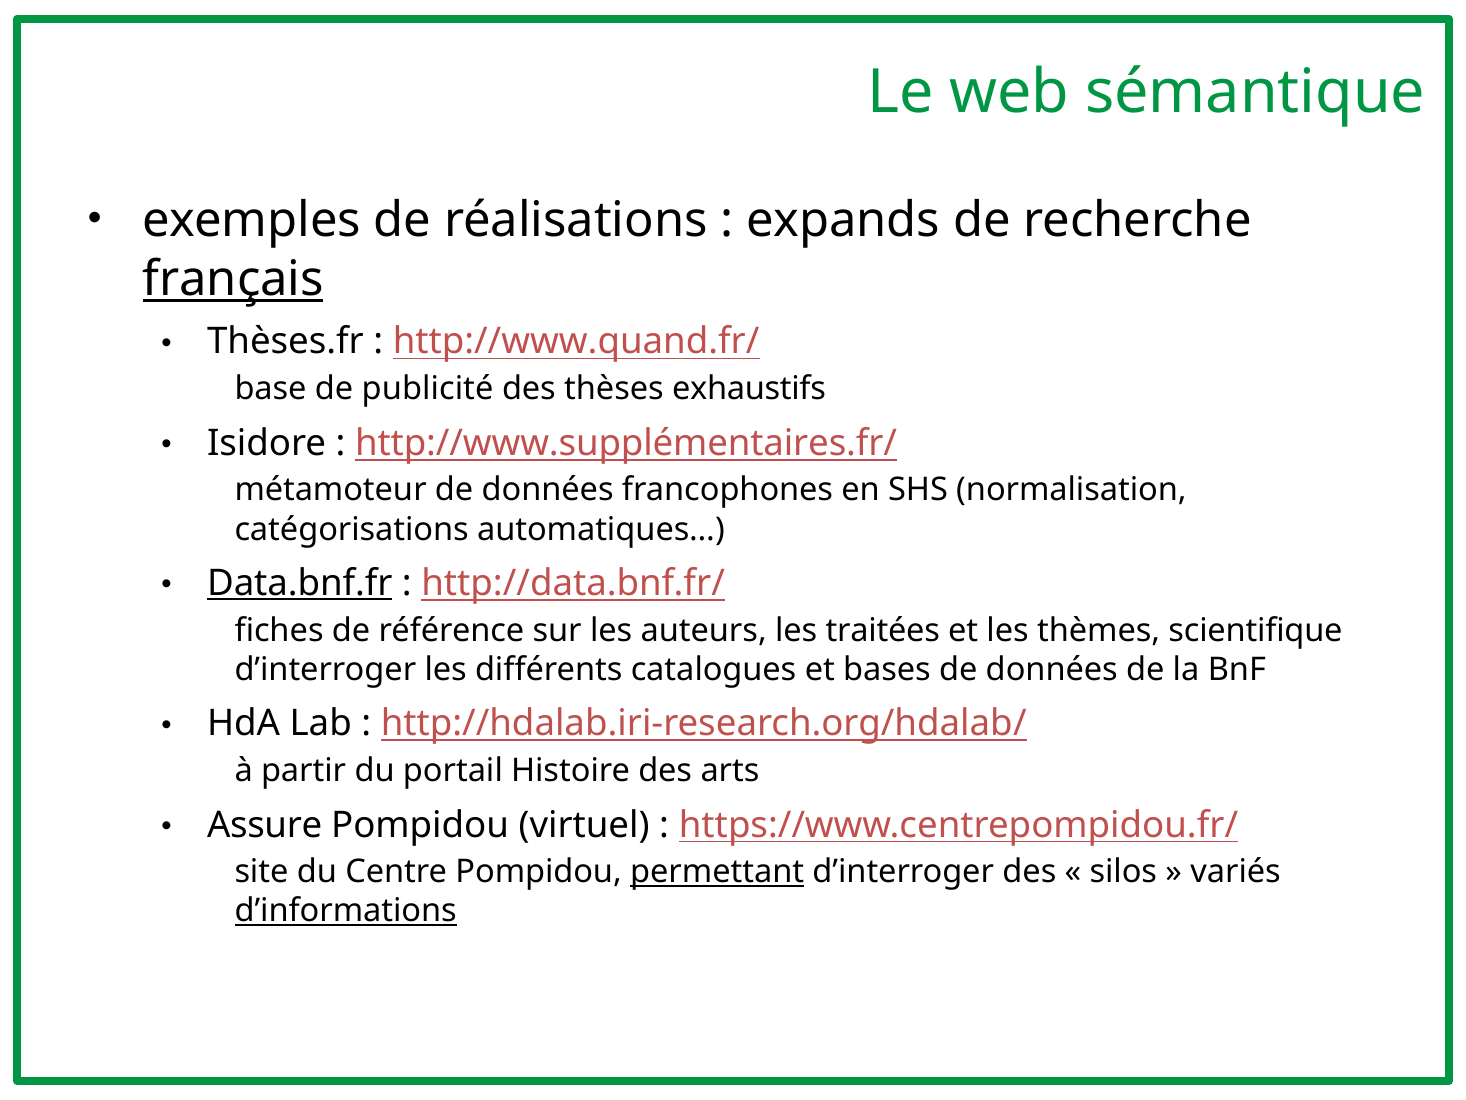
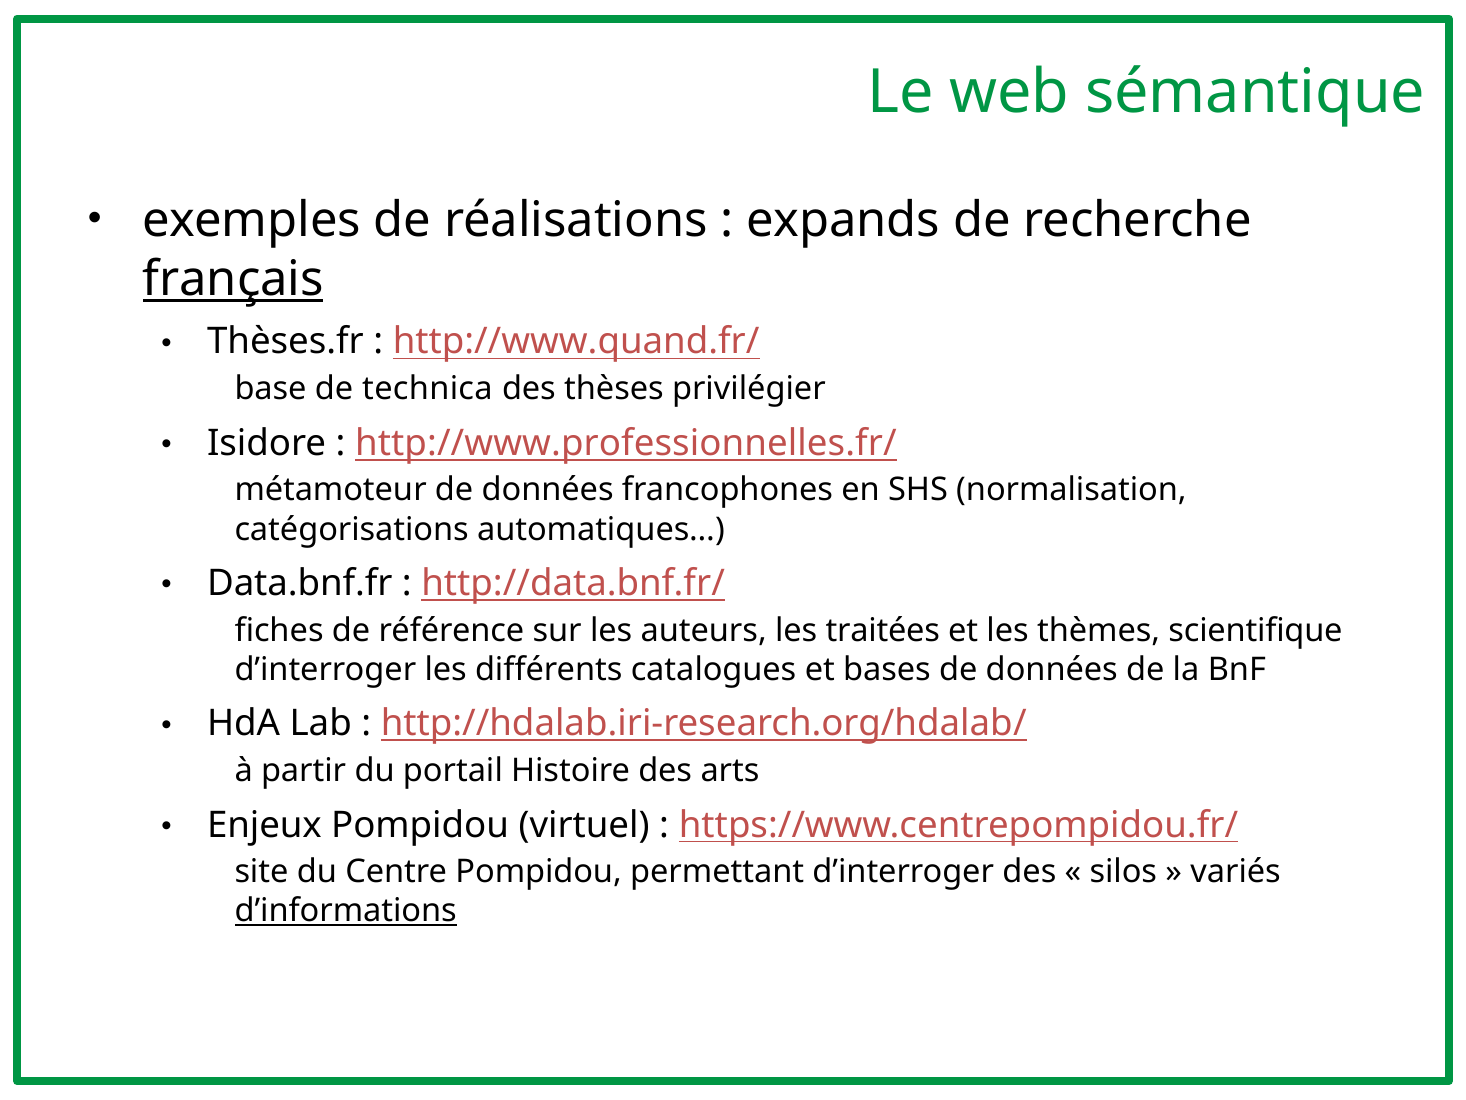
publicité: publicité -> technica (427, 389)
exhaustifs: exhaustifs -> privilégier (749, 389)
http://www.supplémentaires.fr/: http://www.supplémentaires.fr/ -> http://www.professionnelles.fr/ (626, 443)
Data.bnf.fr underline: present -> none (300, 583)
Assure: Assure -> Enjeux (264, 825)
permettant underline: present -> none (717, 872)
